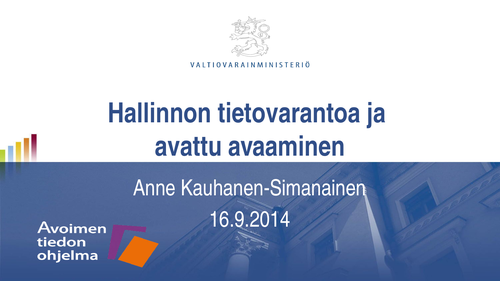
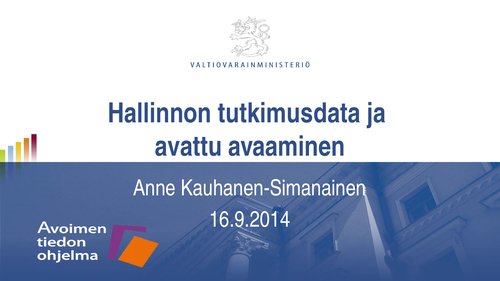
tietovarantoa: tietovarantoa -> tutkimusdata (289, 113)
